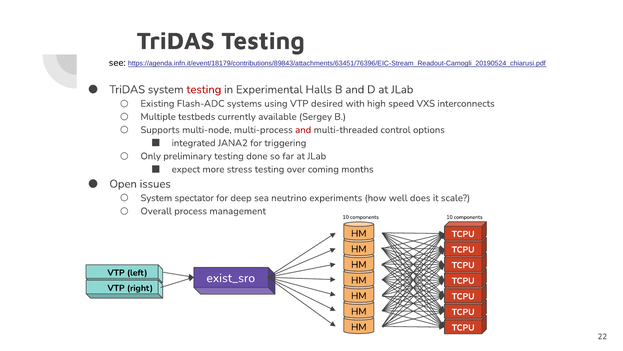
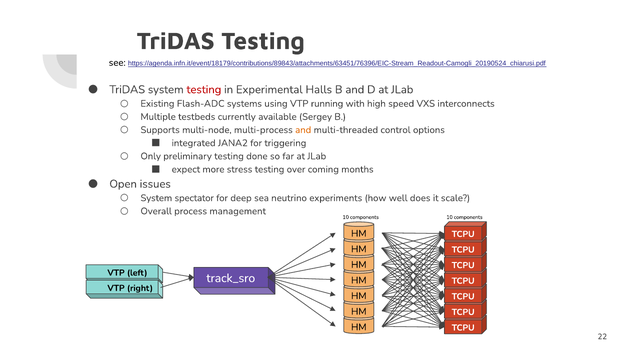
desired: desired -> running (327, 103)
and colour: red -> orange (303, 130)
exist_sro: exist_sro -> track_sro (231, 278)
